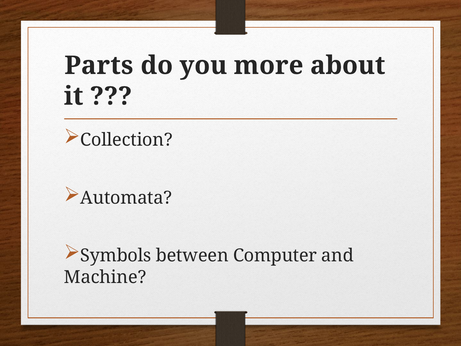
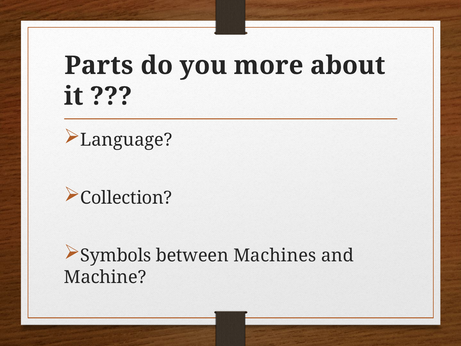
Collection: Collection -> Language (126, 140)
Automata: Automata -> Collection (126, 198)
Computer: Computer -> Machines (275, 255)
